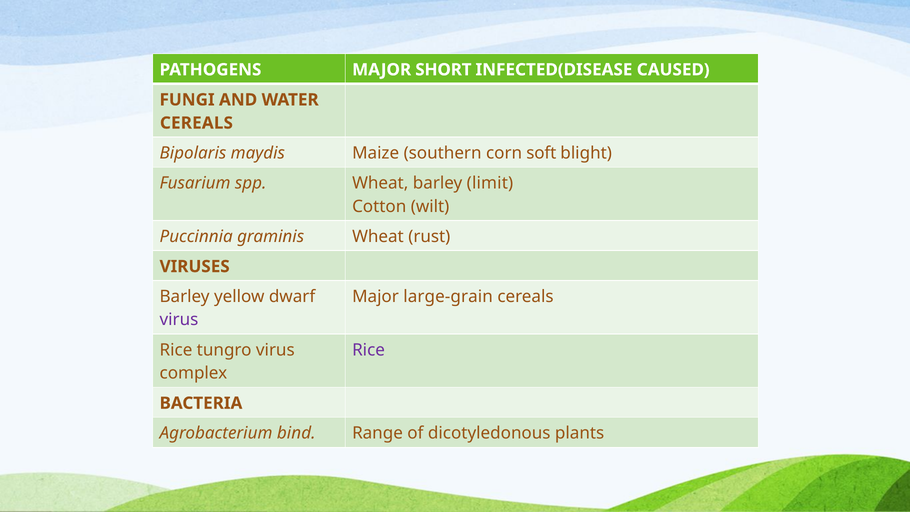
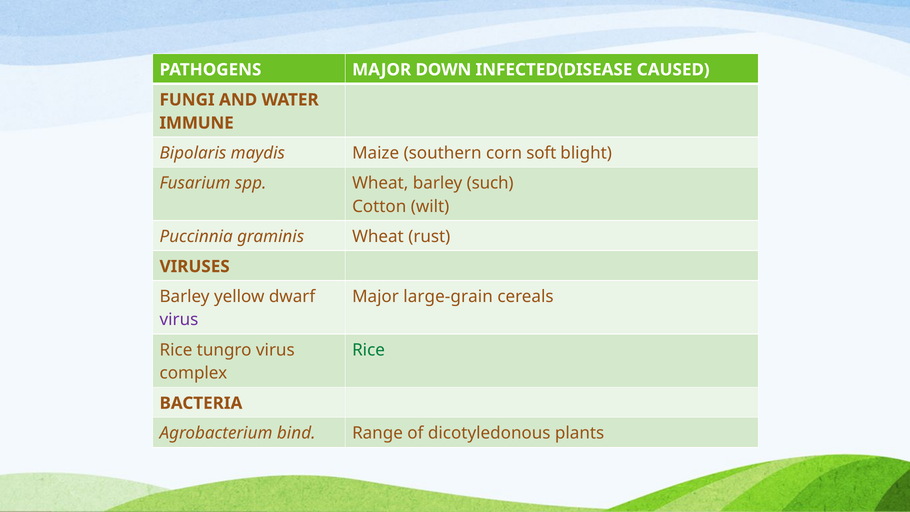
SHORT: SHORT -> DOWN (443, 70)
CEREALS: CEREALS -> IMMUNE (197, 123)
limit: limit -> such (490, 183)
Rice colour: purple -> green (369, 350)
